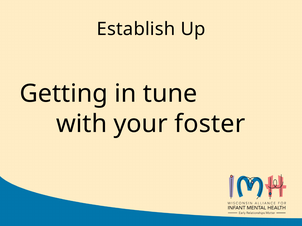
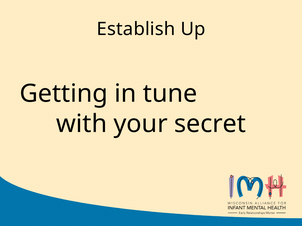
foster: foster -> secret (210, 124)
